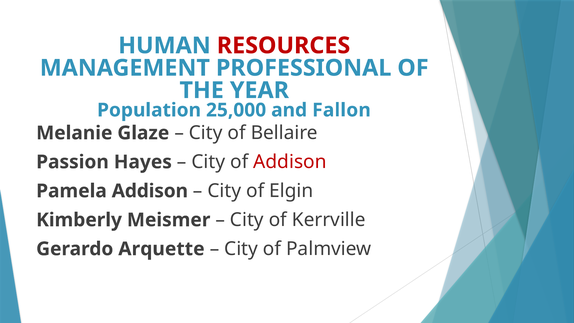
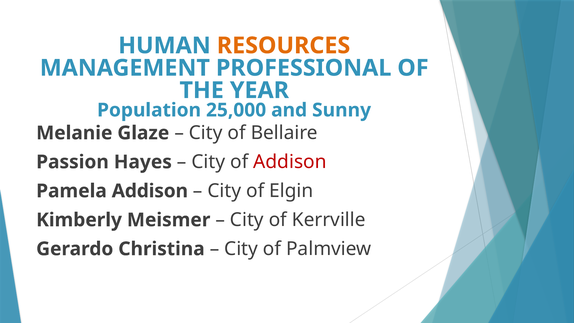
RESOURCES colour: red -> orange (284, 46)
Fallon: Fallon -> Sunny (342, 110)
Arquette: Arquette -> Christina (161, 249)
